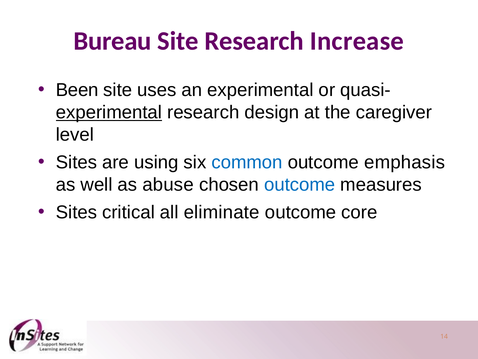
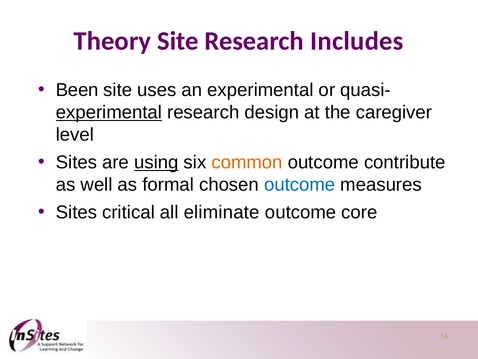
Bureau: Bureau -> Theory (112, 41)
Increase: Increase -> Includes (357, 41)
using underline: none -> present (156, 162)
common colour: blue -> orange (247, 162)
emphasis: emphasis -> contribute (405, 162)
abuse: abuse -> formal (168, 185)
